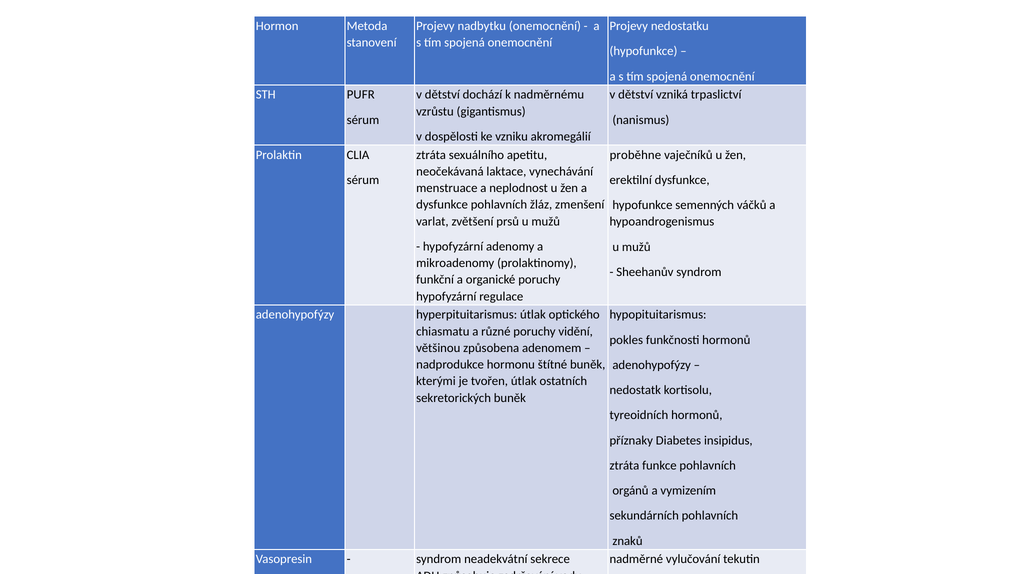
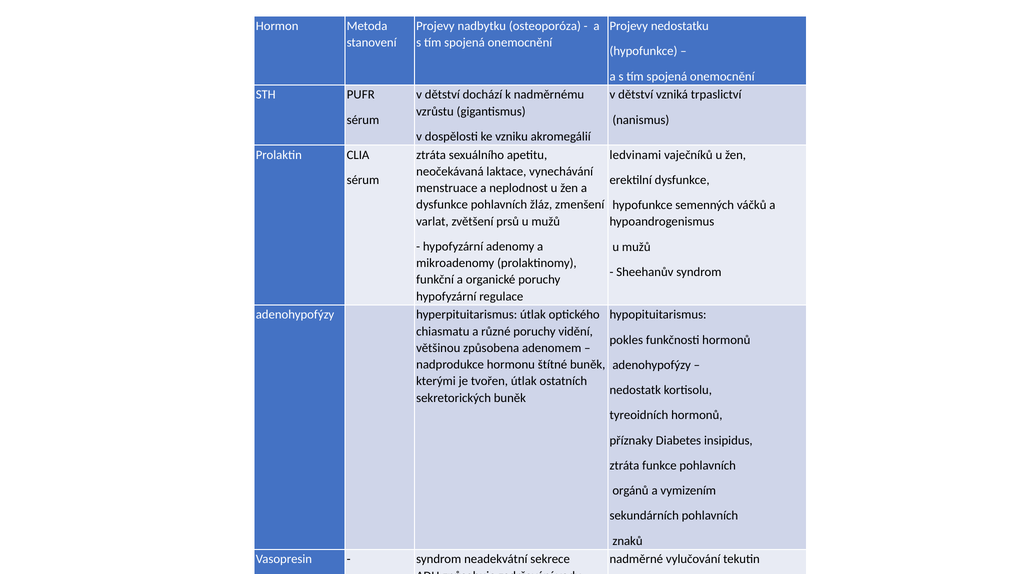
nadbytku onemocnění: onemocnění -> osteoporóza (545, 26)
proběhne: proběhne -> ledvinami (635, 155)
